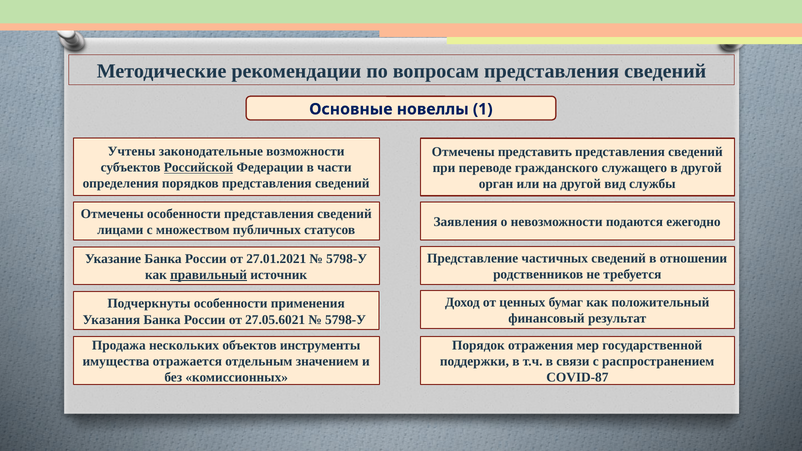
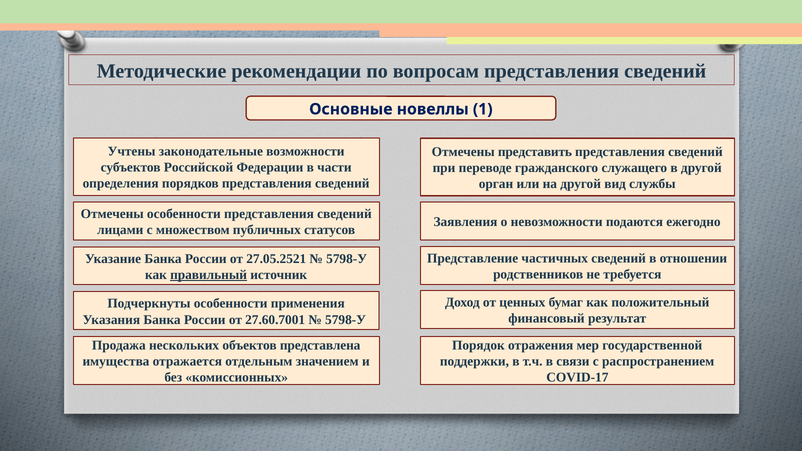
Российской underline: present -> none (199, 168)
27.01.2021: 27.01.2021 -> 27.05.2521 (276, 259)
27.05.6021: 27.05.6021 -> 27.60.7001 (275, 320)
инструменты: инструменты -> представлена (320, 346)
COVID-87: COVID-87 -> COVID-17 (577, 378)
